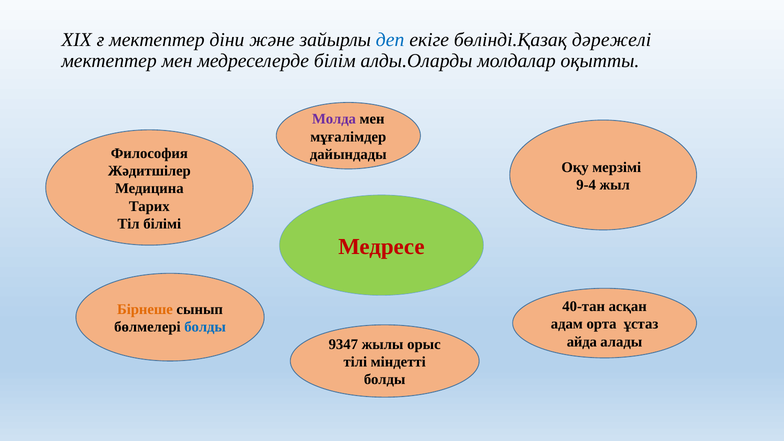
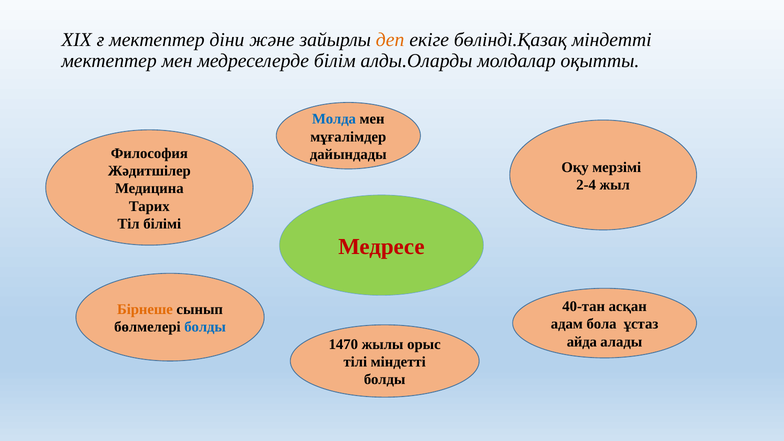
деп colour: blue -> orange (390, 40)
бөлінді.Қазақ дәрежелі: дәрежелі -> міндетті (612, 40)
Молда colour: purple -> blue (334, 119)
9-4: 9-4 -> 2-4 (586, 185)
орта: орта -> бола (602, 324)
9347: 9347 -> 1470 (343, 344)
